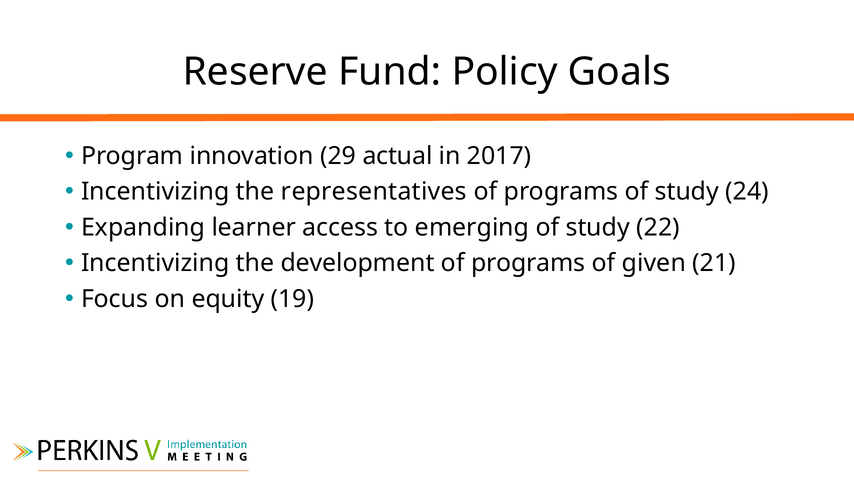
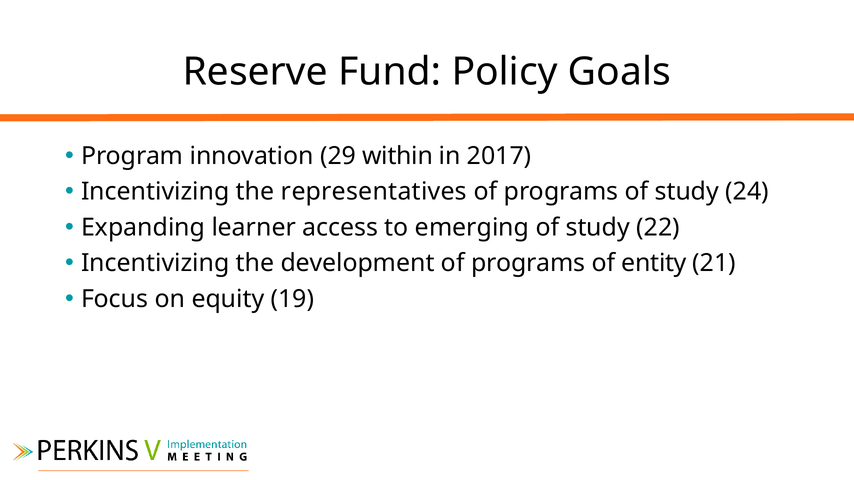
actual: actual -> within (398, 156)
given: given -> entity (654, 263)
